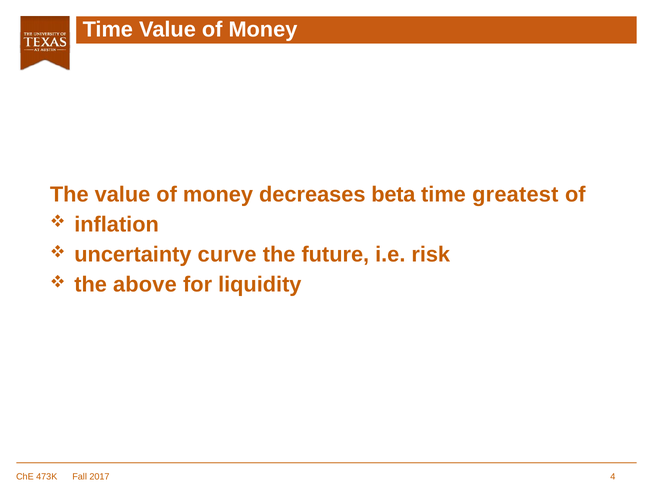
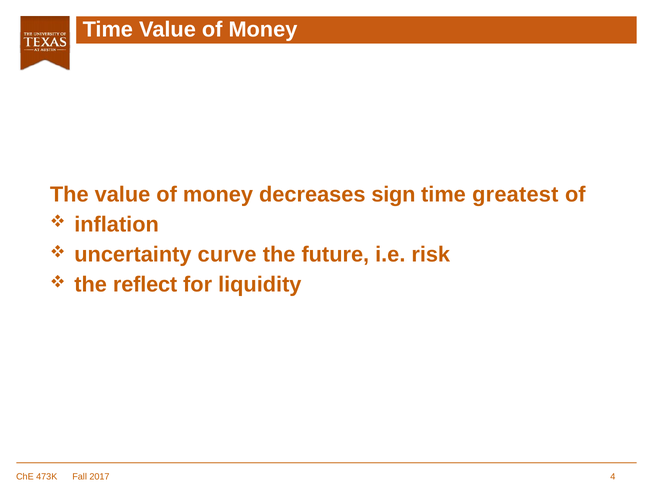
beta: beta -> sign (393, 194)
above: above -> reflect (145, 284)
